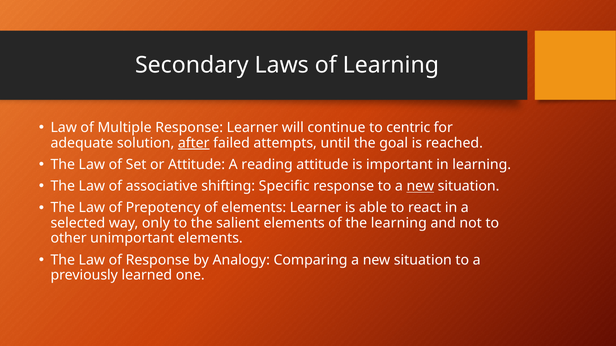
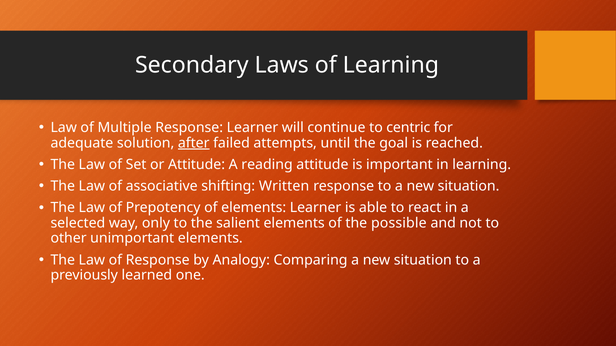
Specific: Specific -> Written (284, 186)
new underline: present -> none (420, 186)
the learning: learning -> possible (399, 223)
